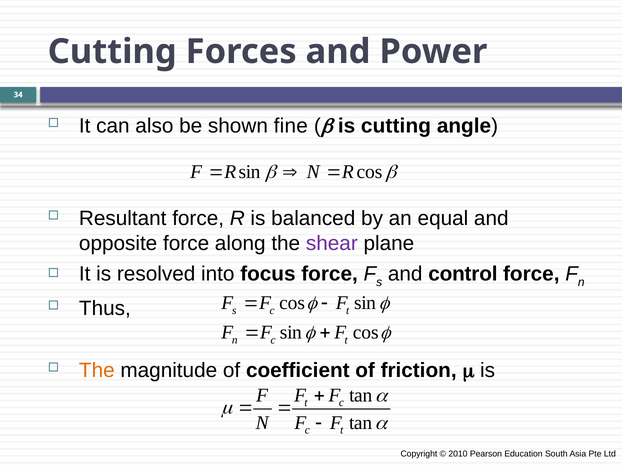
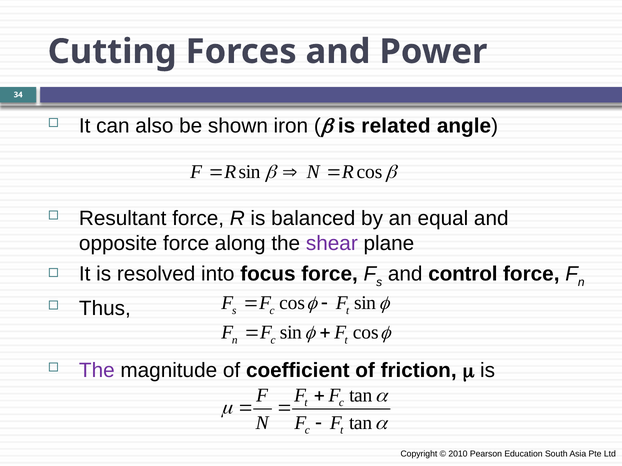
is cutting: cutting -> related (396, 126)
fine: fine -> iron (291, 126)
The colour: orange -> purple (97, 371)
